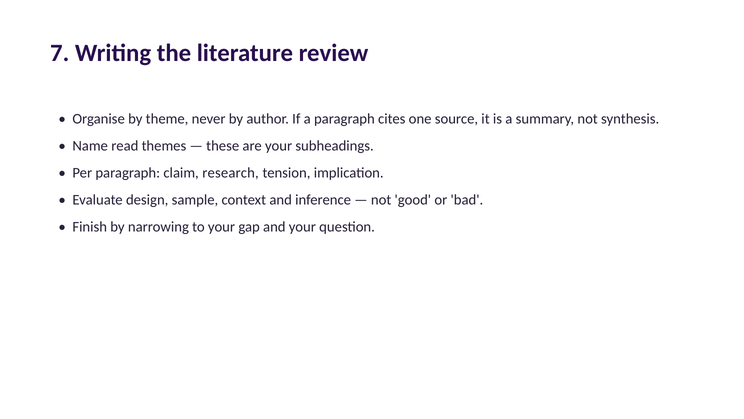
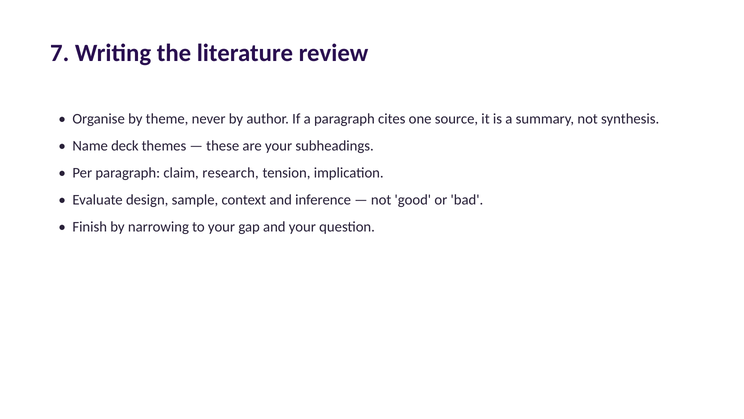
read: read -> deck (125, 146)
